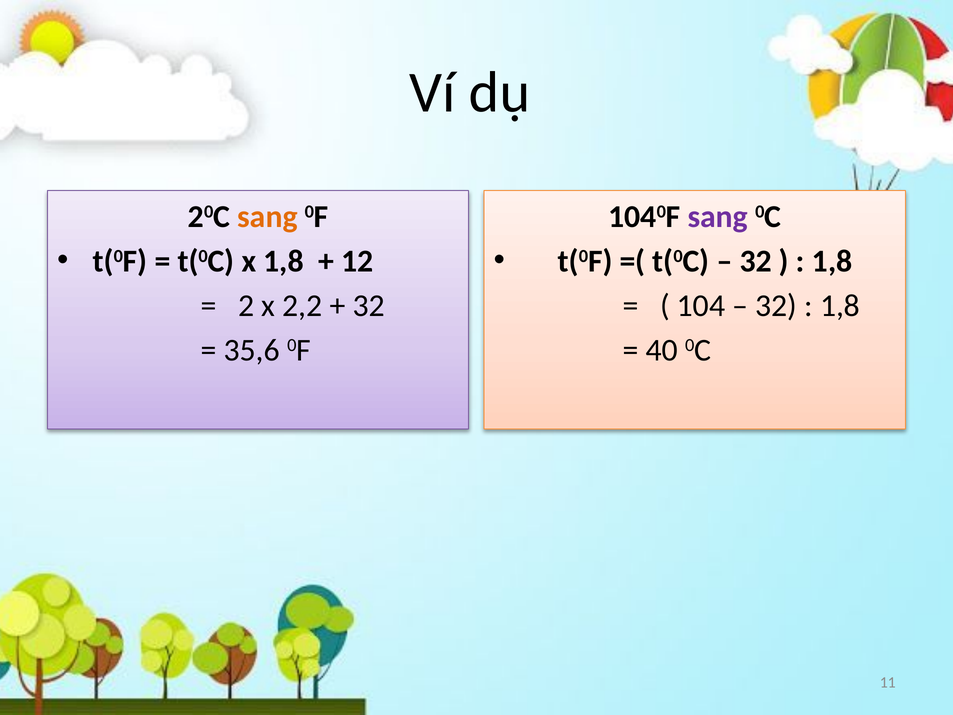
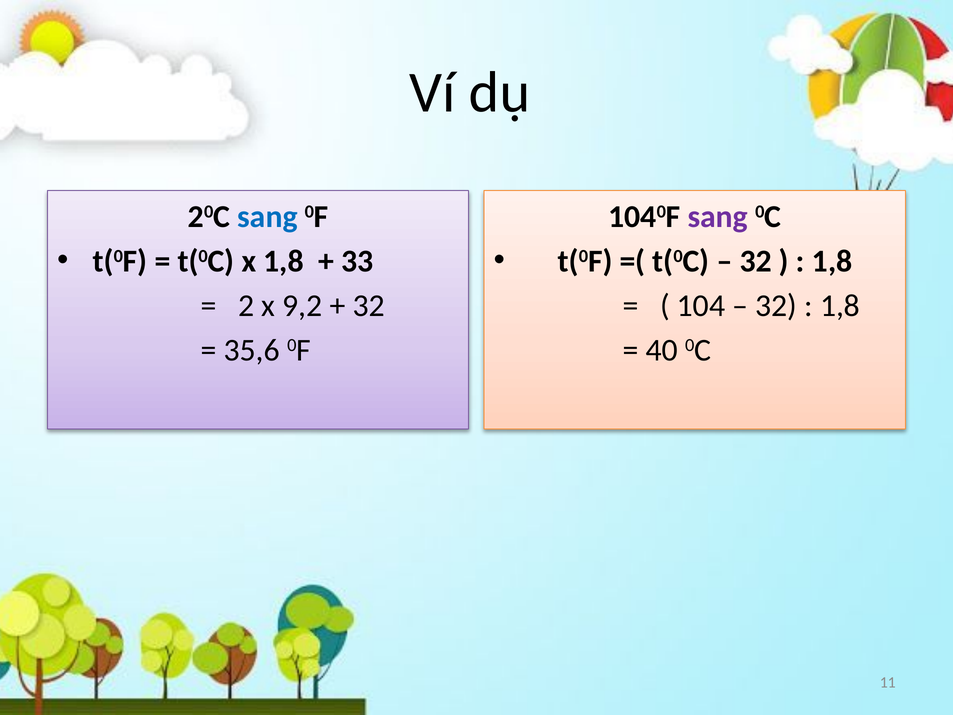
sang colour: orange -> blue (267, 217)
12: 12 -> 33 (357, 261)
2,2: 2,2 -> 9,2 (302, 306)
